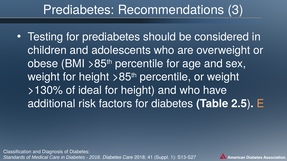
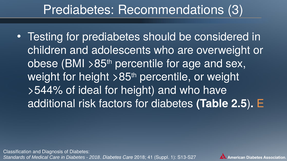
>130%: >130% -> >544% (45, 90)
